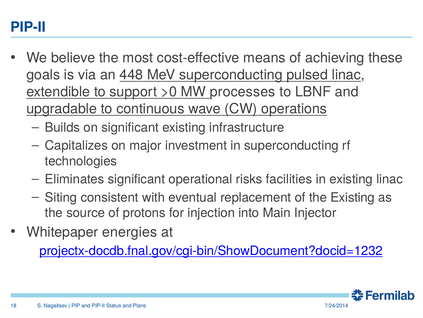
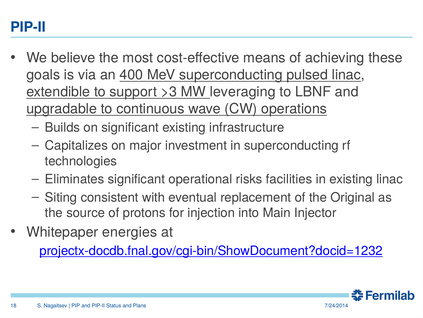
448: 448 -> 400 (131, 75)
>0: >0 -> >3 (169, 92)
processes: processes -> leveraging (243, 92)
the Existing: Existing -> Original (353, 197)
